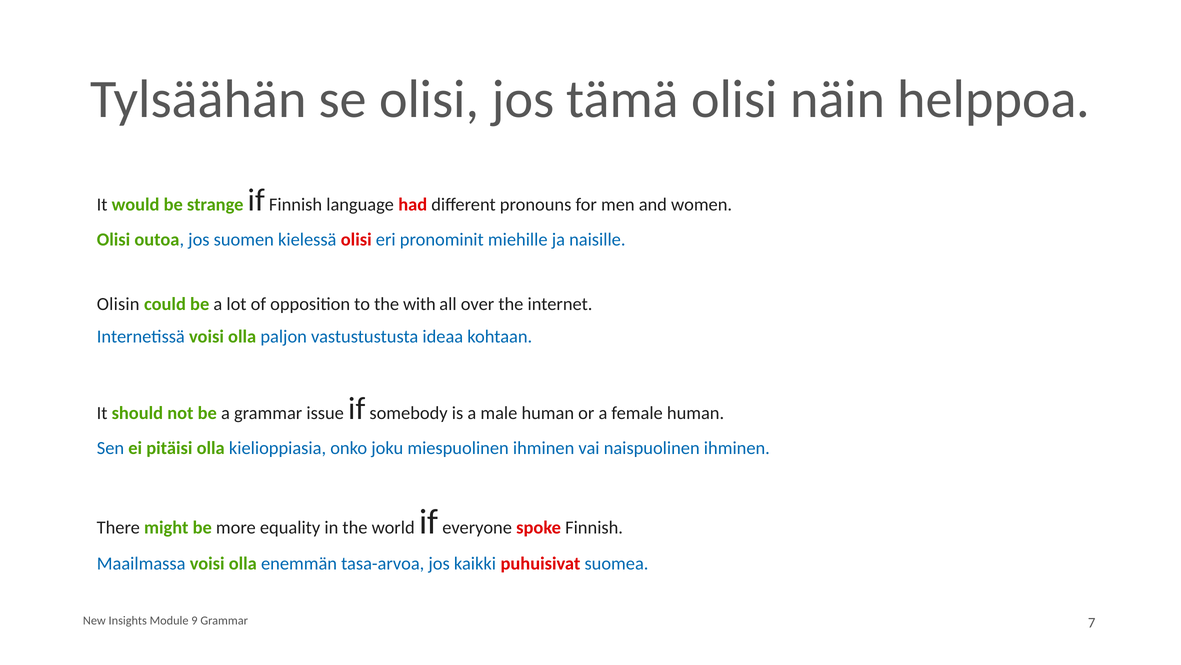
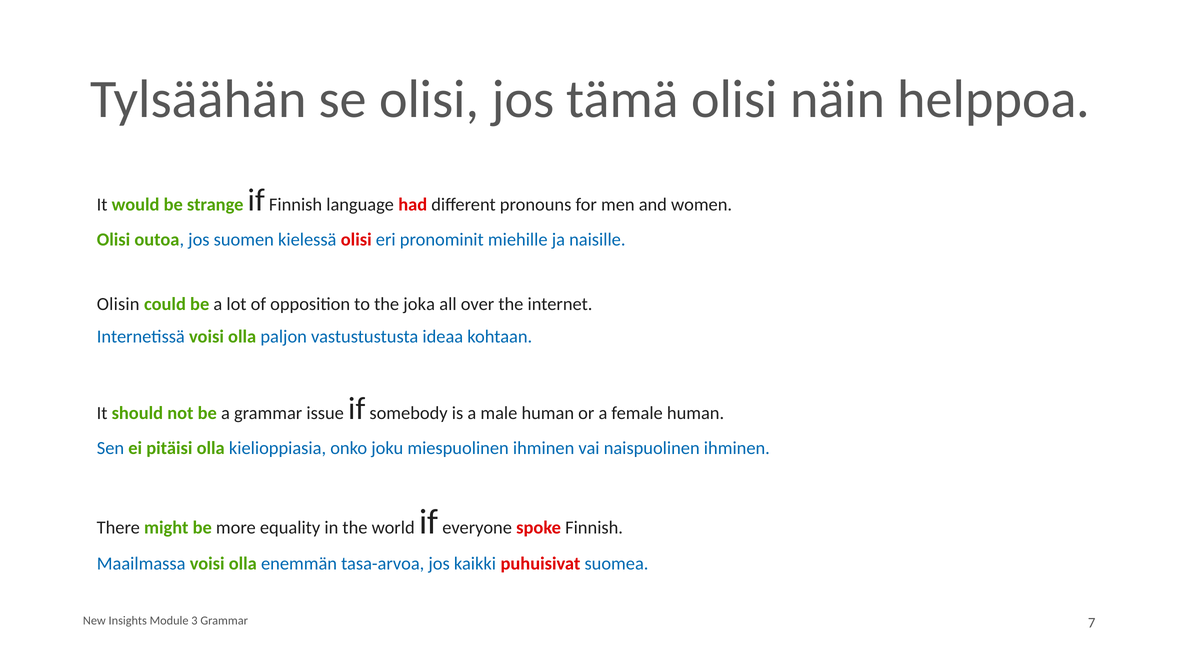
with: with -> joka (419, 304)
9: 9 -> 3 (194, 620)
